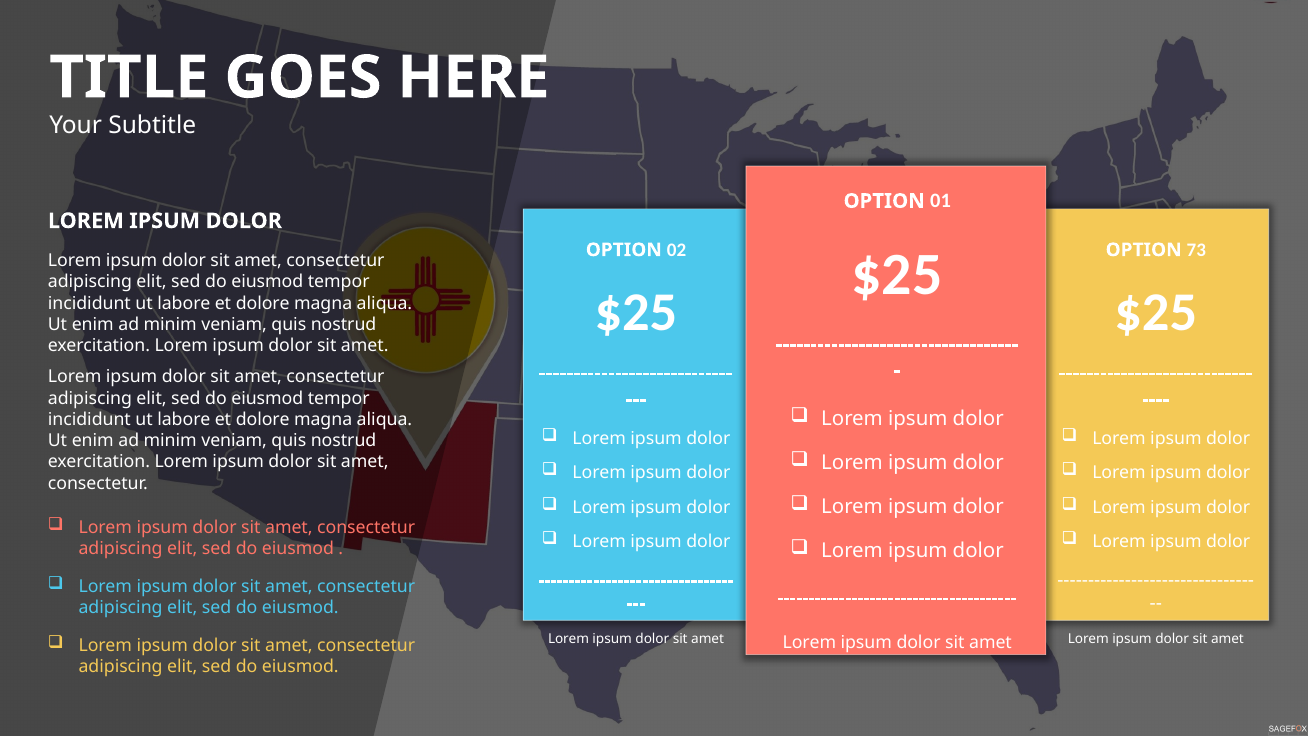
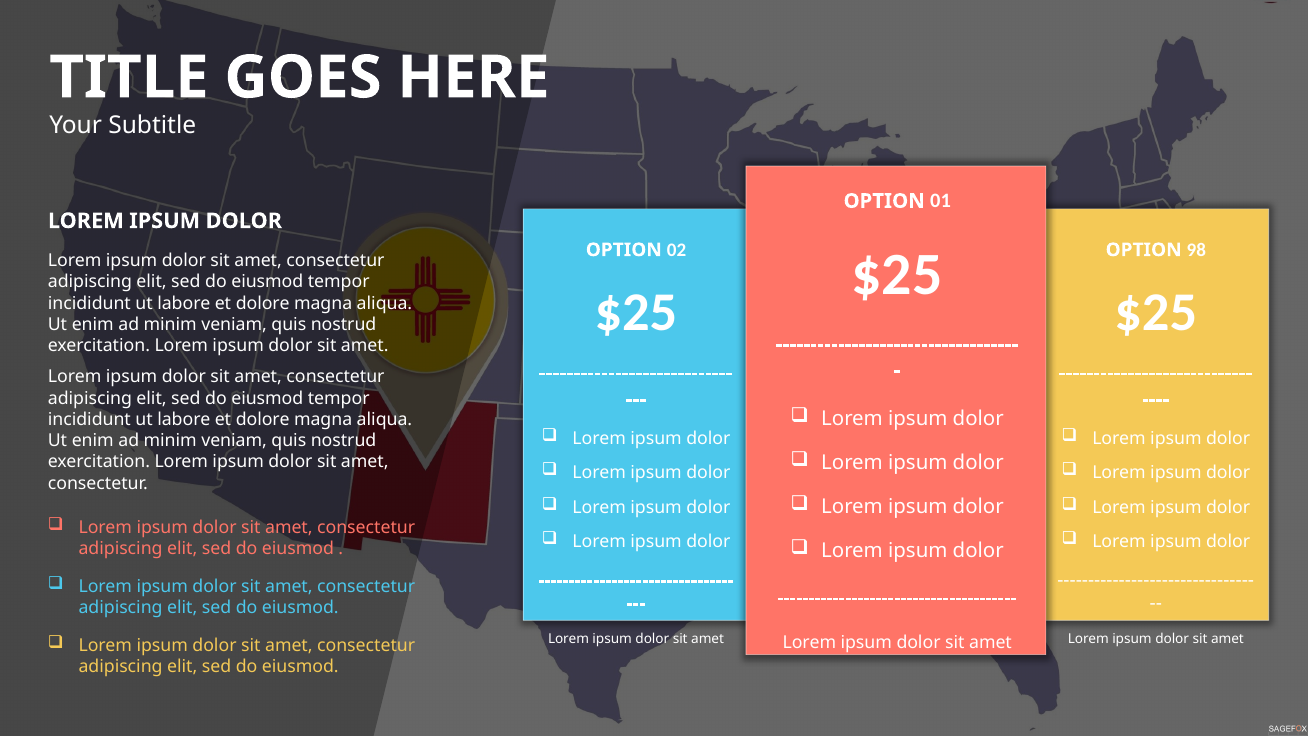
73: 73 -> 98 (1196, 250)
